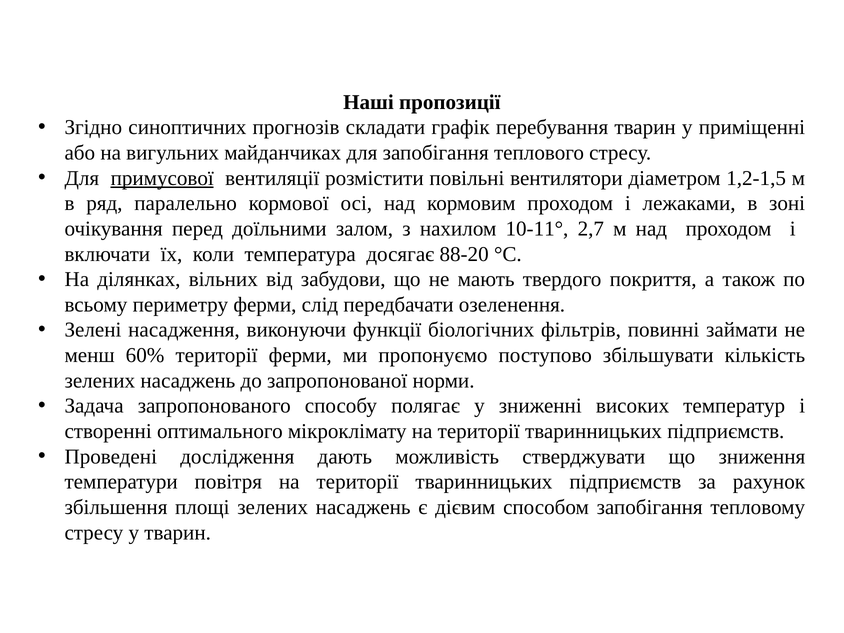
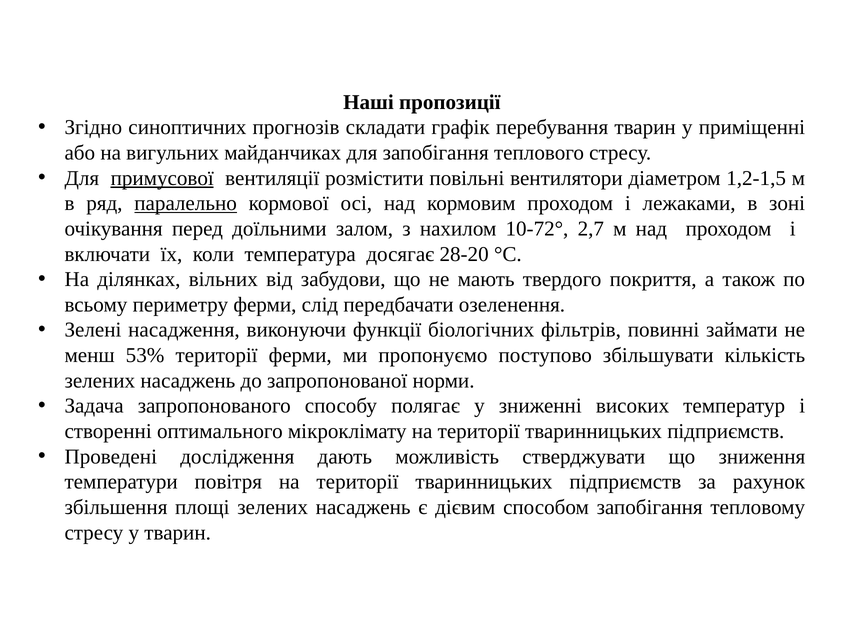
паралельно underline: none -> present (186, 203)
10-11°: 10-11° -> 10-72° (537, 229)
88-20: 88-20 -> 28-20 (464, 254)
60%: 60% -> 53% (145, 355)
